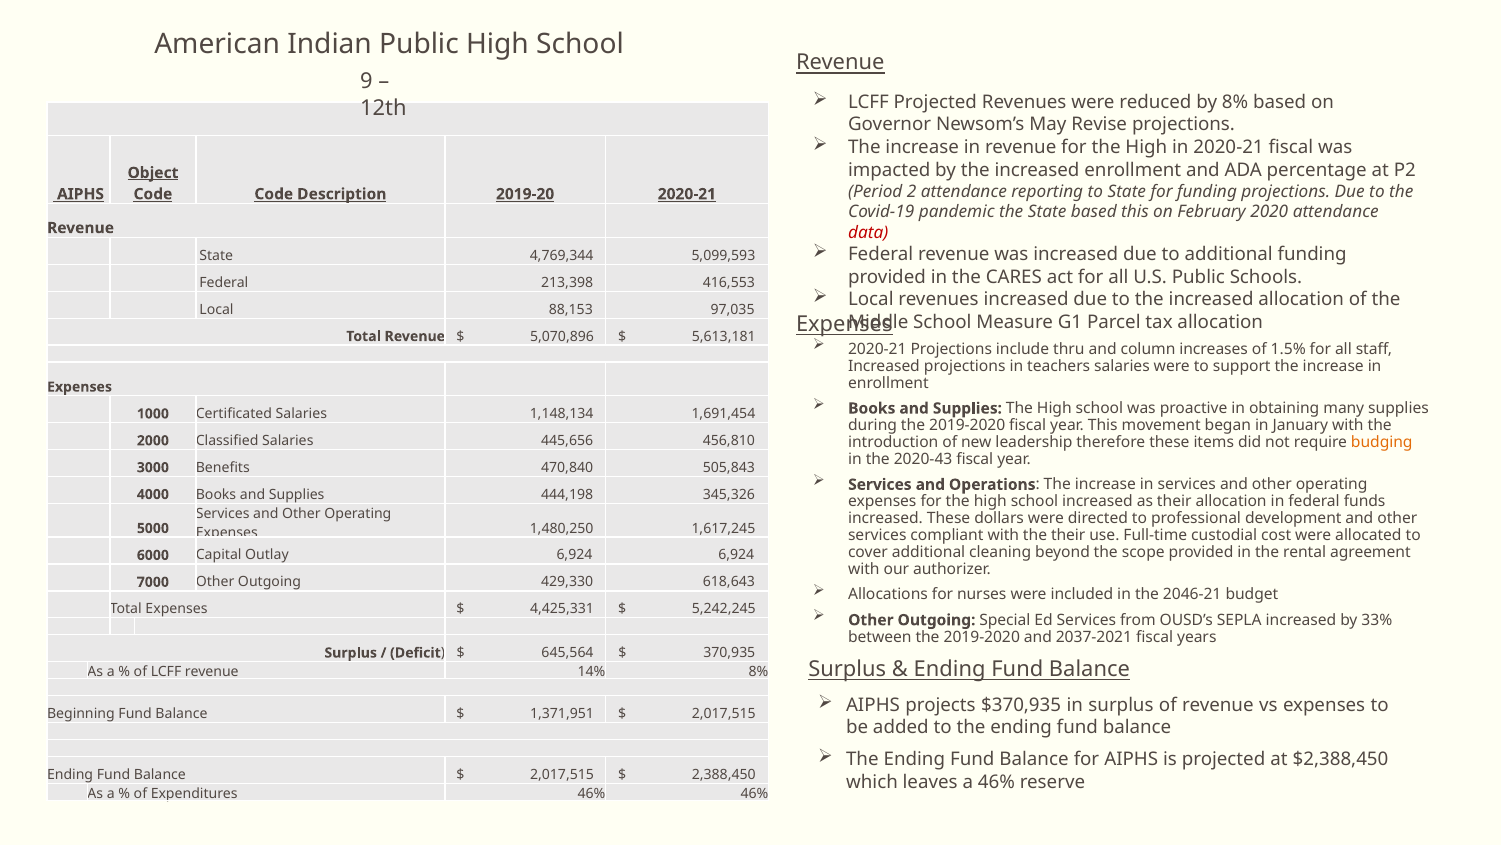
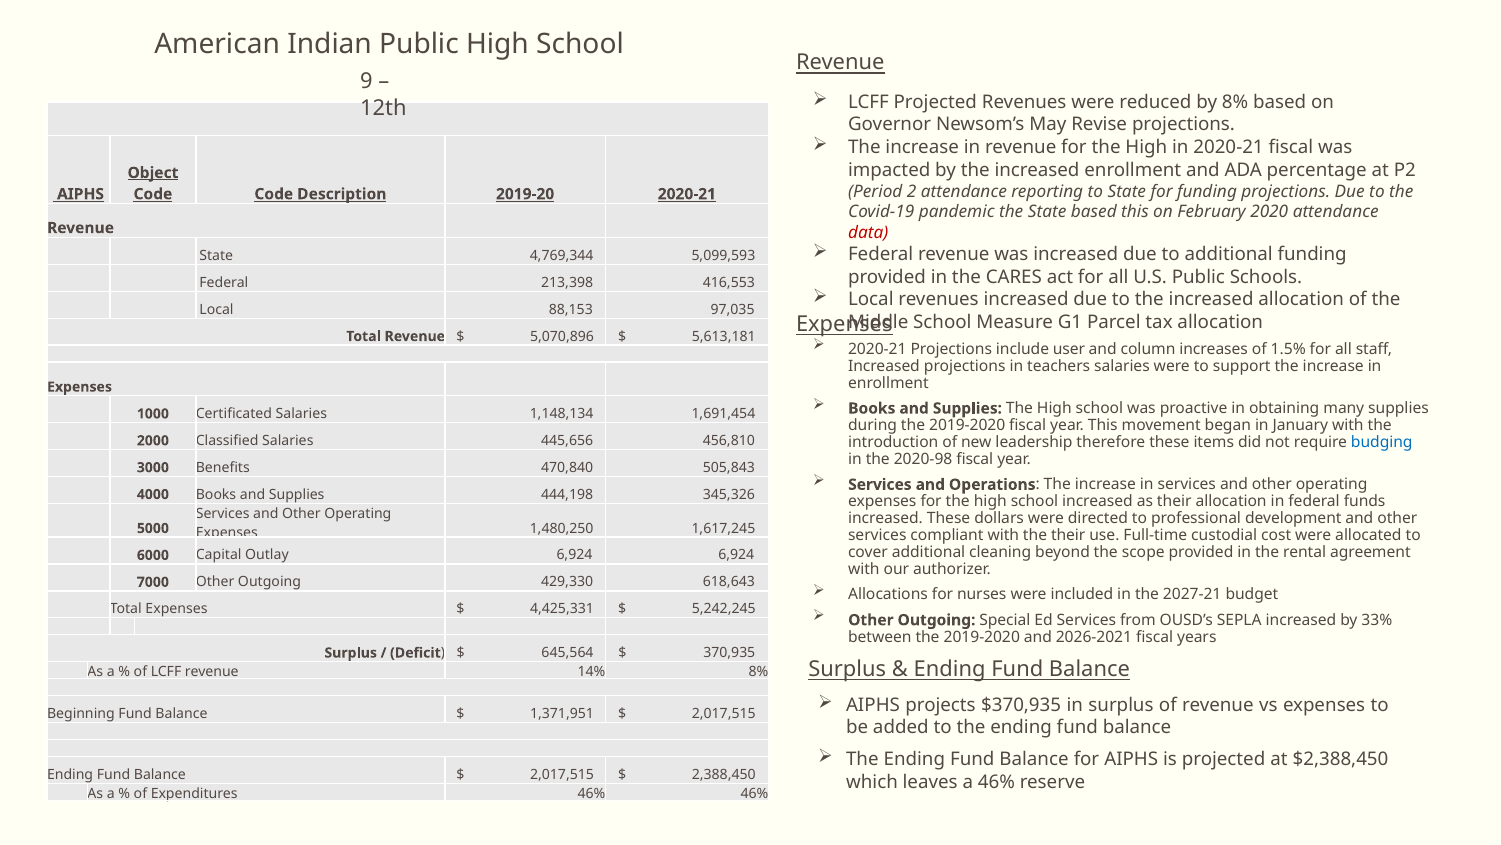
thru: thru -> user (1069, 349)
budging colour: orange -> blue (1382, 442)
2020-43: 2020-43 -> 2020-98 (923, 459)
2046-21: 2046-21 -> 2027-21 (1192, 594)
2037-2021: 2037-2021 -> 2026-2021 (1094, 637)
